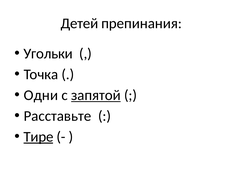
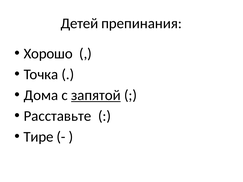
Угольки: Угольки -> Хорошо (48, 54)
Одни: Одни -> Дома (41, 95)
Тире underline: present -> none (38, 137)
